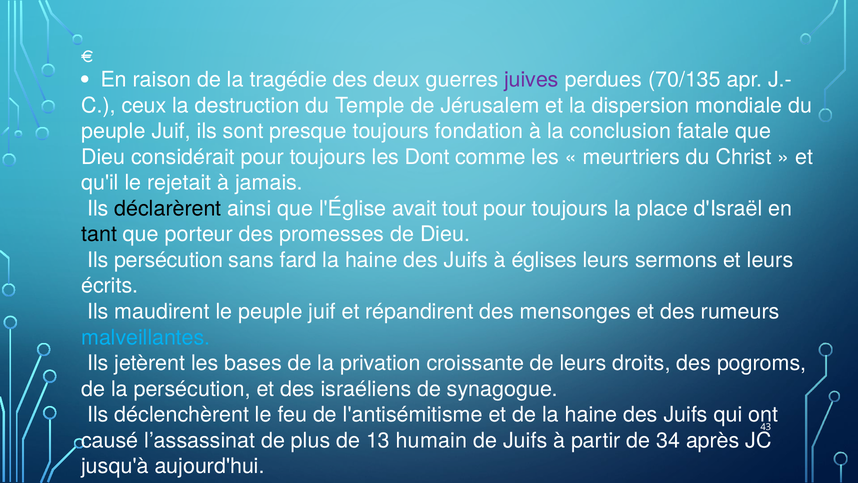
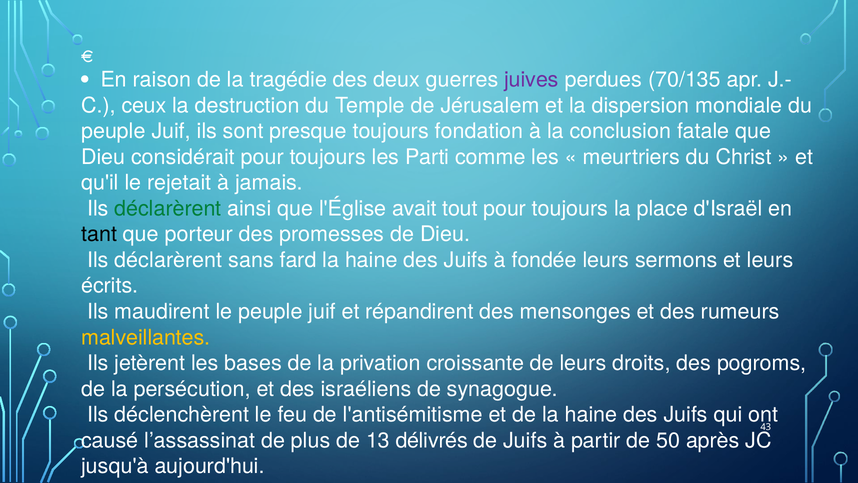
Dont: Dont -> Parti (427, 157)
déclarèrent colour: black -> green (168, 208)
persécution: persécution -> déclarèrent (168, 260)
églises: églises -> fondée (544, 260)
malveillantes colour: light blue -> yellow (146, 337)
humain: humain -> délivrés (432, 440)
34: 34 -> 50 (668, 440)
